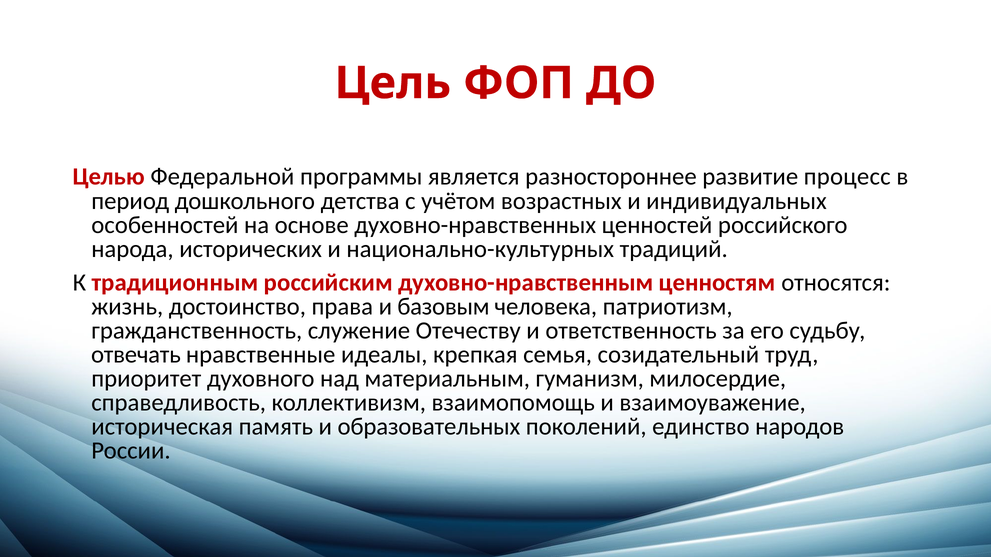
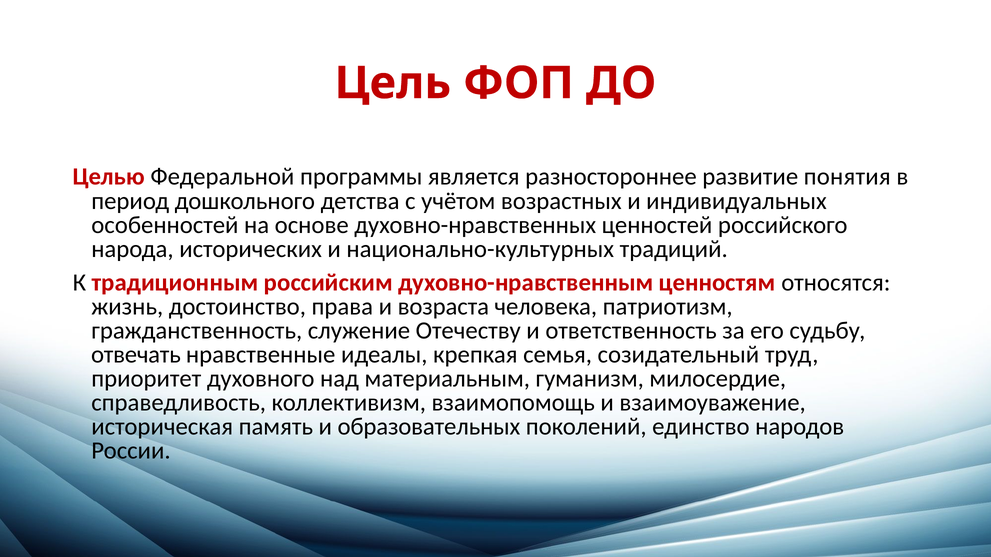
процесс: процесс -> понятия (847, 177)
базовым: базовым -> возраста (443, 307)
